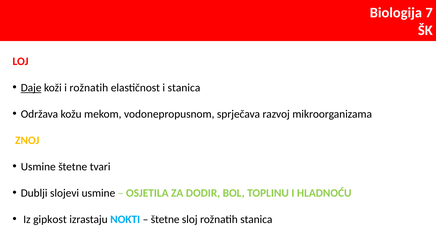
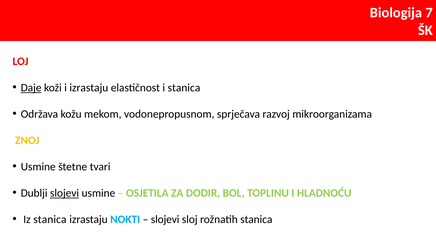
i rožnatih: rožnatih -> izrastaju (89, 88)
slojevi underline: none -> present (65, 193)
Iz gipkost: gipkost -> stanica (50, 220)
štetne: štetne -> slojevi (165, 220)
